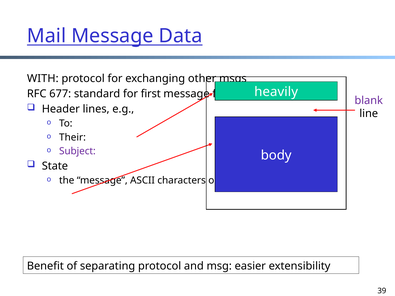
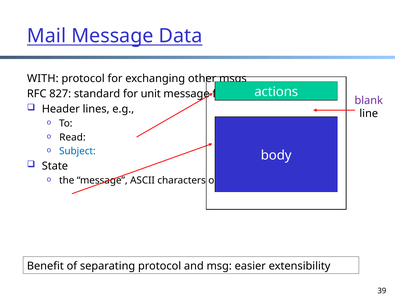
heavily: heavily -> actions (276, 92)
677: 677 -> 827 (60, 94)
first: first -> unit (151, 94)
Their: Their -> Read (72, 137)
Subject colour: purple -> blue (77, 151)
